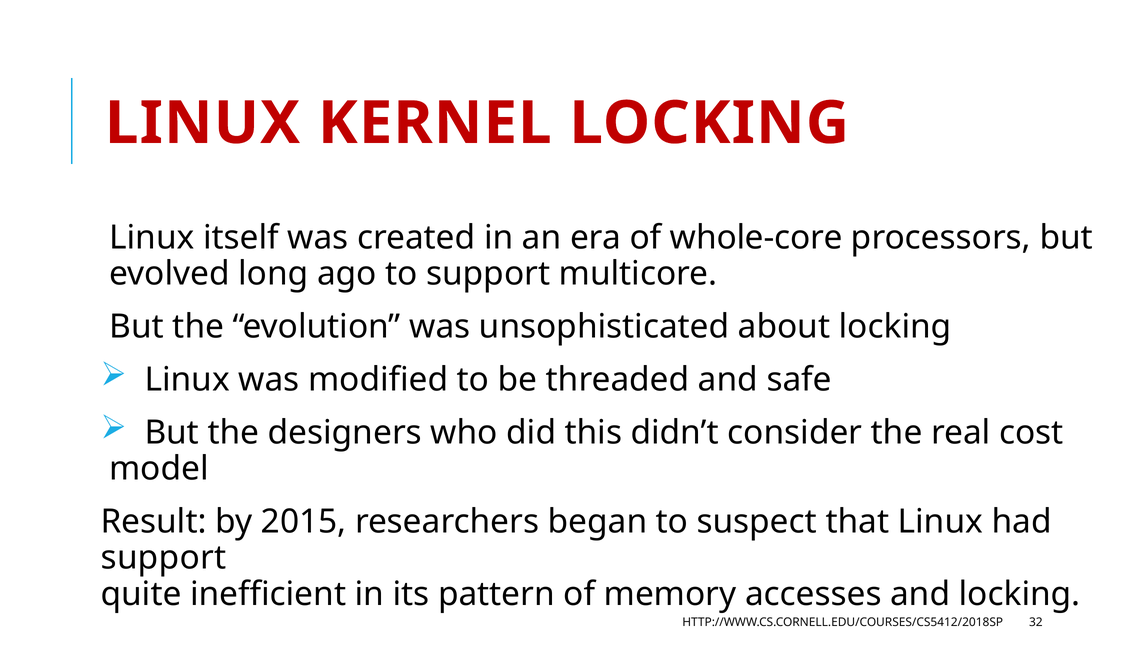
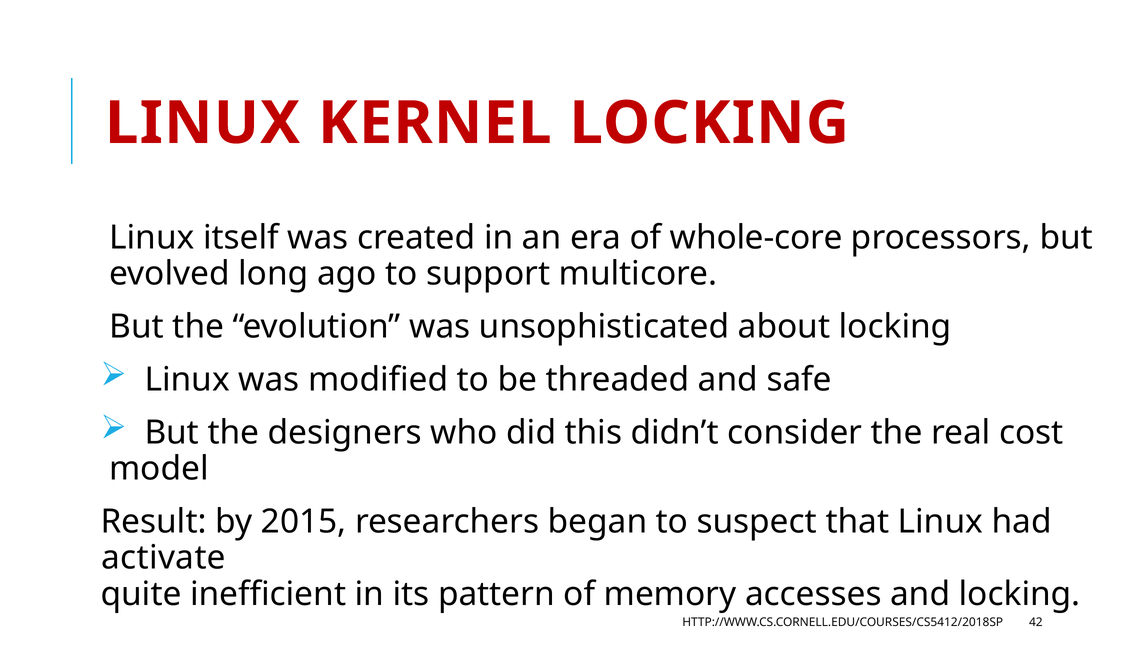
support: support -> activate (163, 558)
32: 32 -> 42 (1036, 622)
